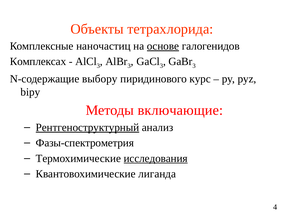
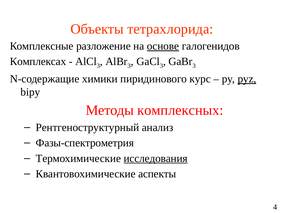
наночастиц: наночастиц -> разложение (103, 46)
выбору: выбору -> химики (100, 79)
pyz underline: none -> present (247, 79)
включающие: включающие -> комплексных (180, 110)
Рентгеноструктурный underline: present -> none (87, 127)
лиганда: лиганда -> аспекты (157, 174)
